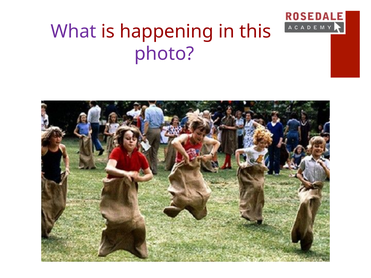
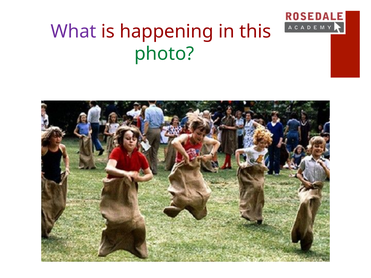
photo colour: purple -> green (164, 54)
